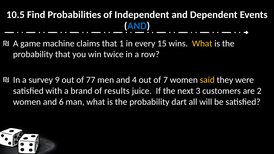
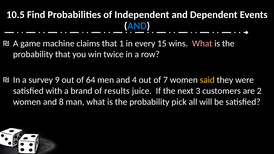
What colour: yellow -> pink (202, 43)
77: 77 -> 64 (91, 80)
6: 6 -> 8 (61, 102)
dart: dart -> pick (179, 102)
